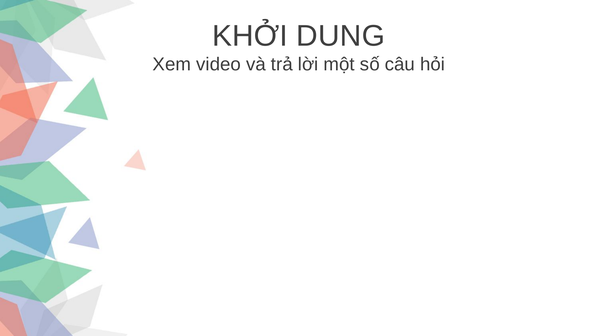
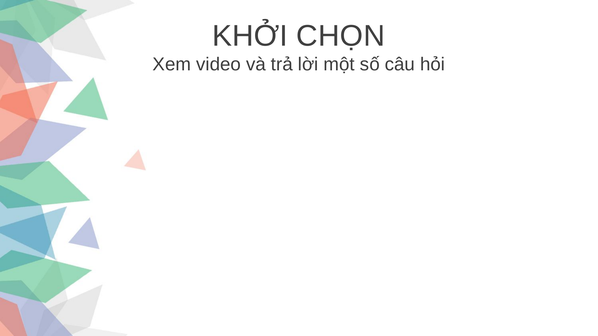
DUNG: DUNG -> CHỌN (341, 36)
